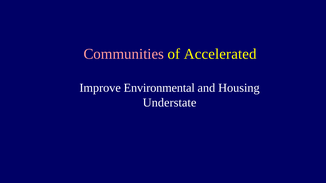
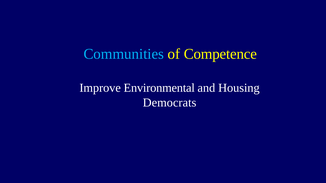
Communities colour: pink -> light blue (124, 54)
Accelerated: Accelerated -> Competence (220, 54)
Understate: Understate -> Democrats (170, 103)
